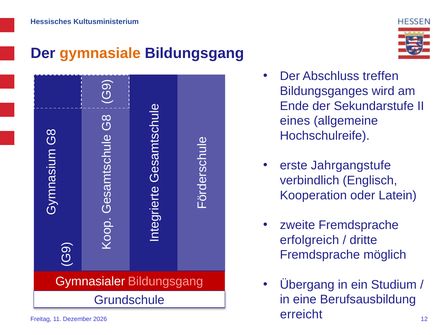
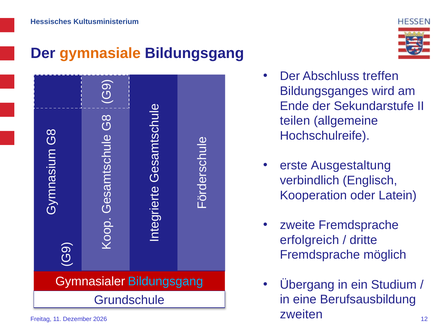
eines: eines -> teilen (295, 121)
Jahrgangstufe: Jahrgangstufe -> Ausgestaltung (351, 166)
Bildungsgang colour: pink -> light blue (165, 282)
erreicht: erreicht -> zweiten (301, 315)
